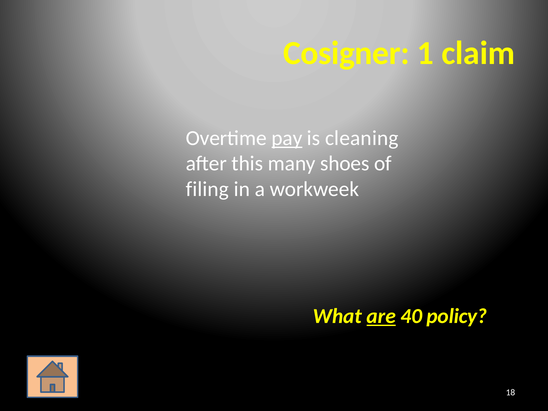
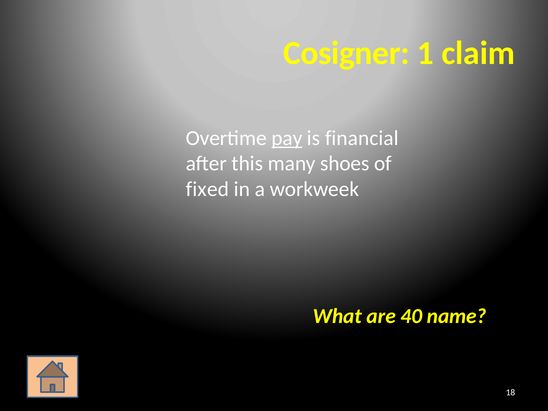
cleaning: cleaning -> financial (362, 138)
filing: filing -> fixed (207, 189)
are underline: present -> none (381, 316)
policy: policy -> name (457, 316)
